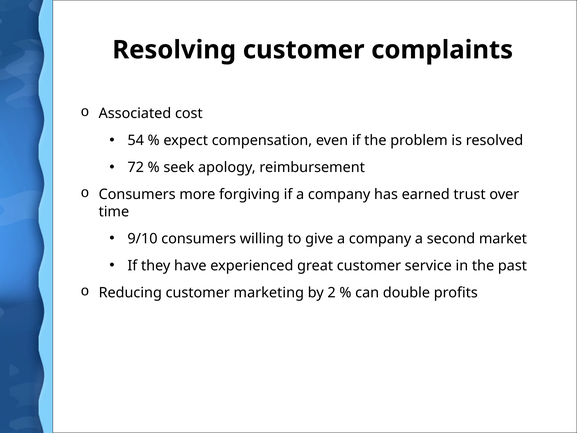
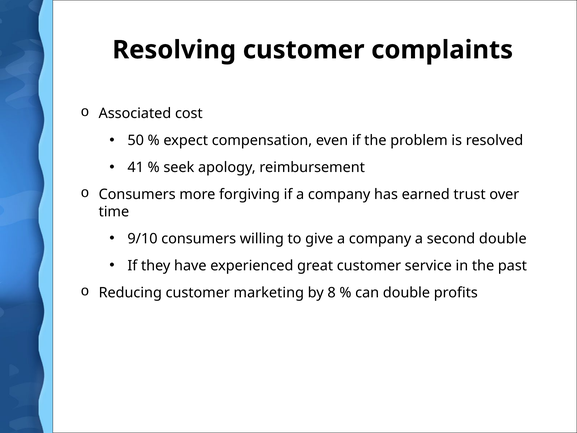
54: 54 -> 50 (136, 140)
72: 72 -> 41 (136, 167)
second market: market -> double (503, 239)
2: 2 -> 8 (332, 292)
